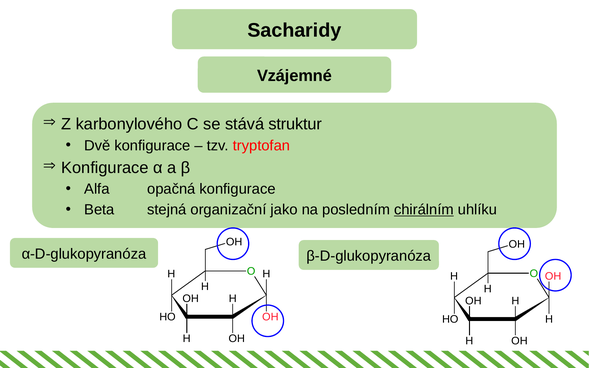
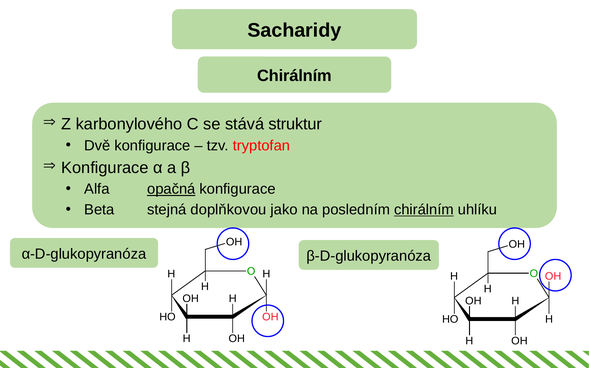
Vzájemné: Vzájemné -> Chirálním (294, 76)
opačná underline: none -> present (171, 189)
organizační: organizační -> doplňkovou (228, 210)
